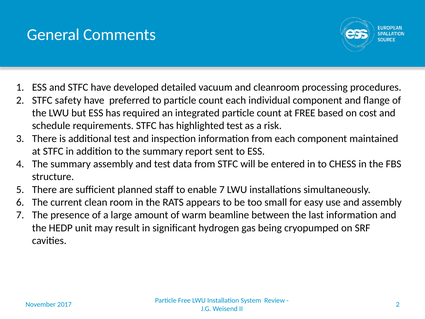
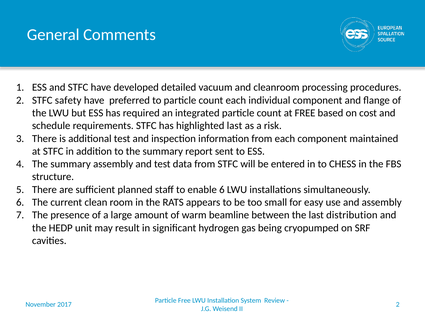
highlighted test: test -> last (235, 126)
enable 7: 7 -> 6 (222, 189)
last information: information -> distribution (352, 215)
